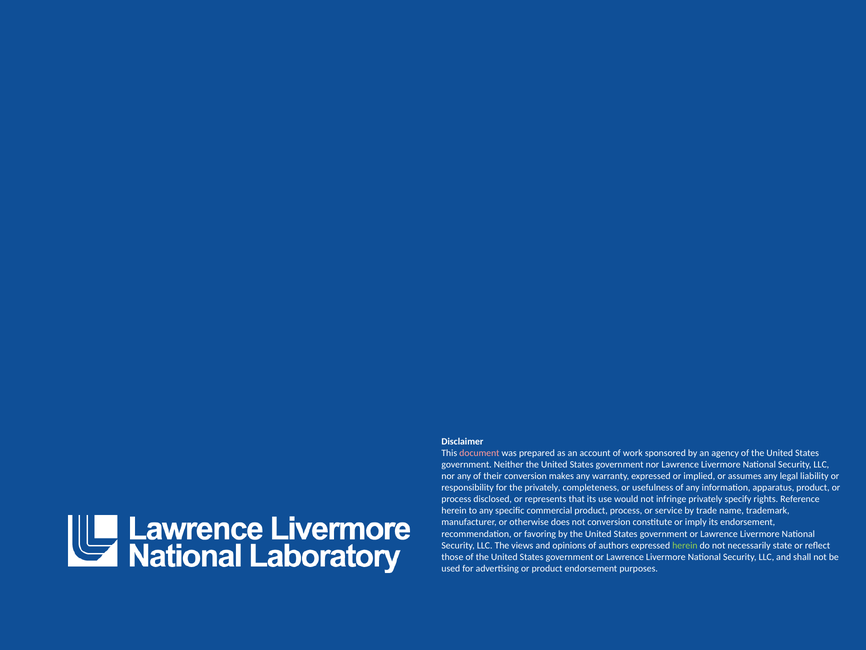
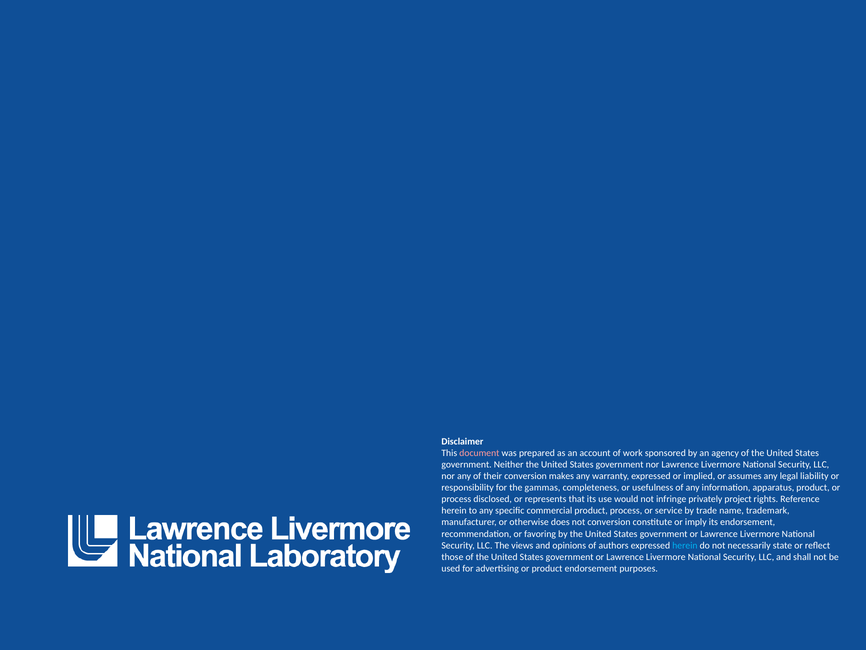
the privately: privately -> gammas (542, 487)
specify: specify -> project (738, 499)
herein colour: light green -> light blue (685, 545)
